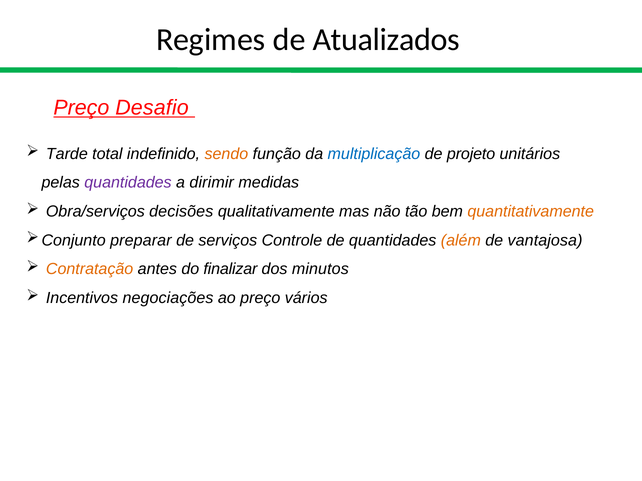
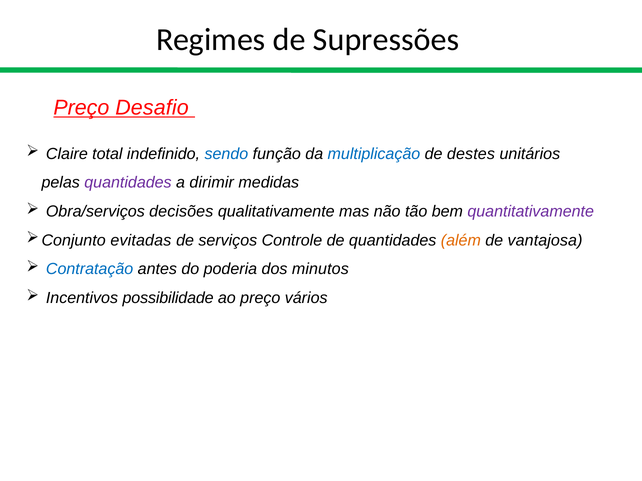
Atualizados: Atualizados -> Supressões (386, 40)
Tarde: Tarde -> Claire (67, 154)
sendo colour: orange -> blue (226, 154)
projeto: projeto -> destes (471, 154)
quantitativamente colour: orange -> purple (531, 212)
preparar: preparar -> evitadas (141, 241)
Contratação colour: orange -> blue (90, 269)
finalizar: finalizar -> poderia (230, 269)
negociações: negociações -> possibilidade (168, 298)
